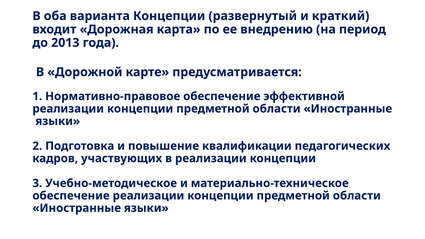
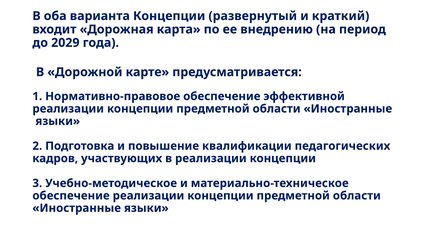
2013: 2013 -> 2029 (65, 43)
